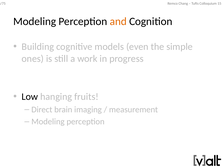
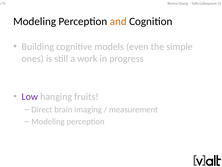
Low colour: black -> purple (30, 96)
